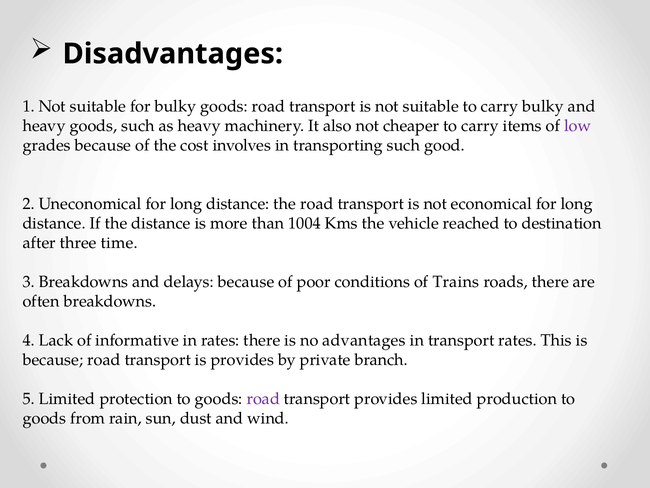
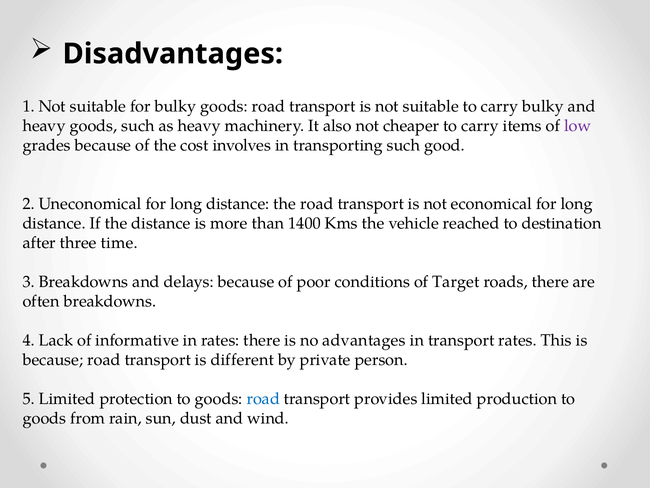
1004: 1004 -> 1400 (305, 223)
Trains: Trains -> Target (456, 282)
is provides: provides -> different (242, 360)
branch: branch -> person (381, 360)
road colour: purple -> blue (263, 399)
